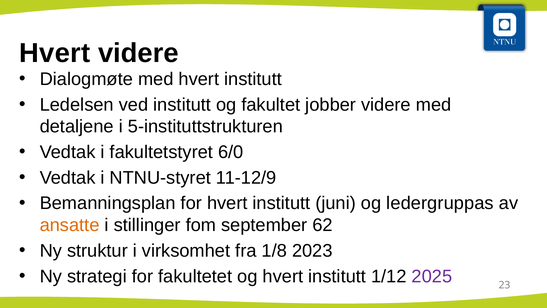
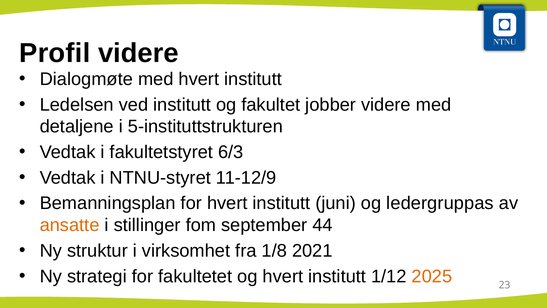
Hvert: Hvert -> Profil (55, 53)
6/0: 6/0 -> 6/3 (231, 152)
62: 62 -> 44 (322, 225)
2023: 2023 -> 2021 (312, 251)
2025 colour: purple -> orange (432, 276)
